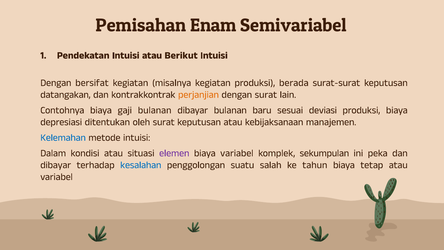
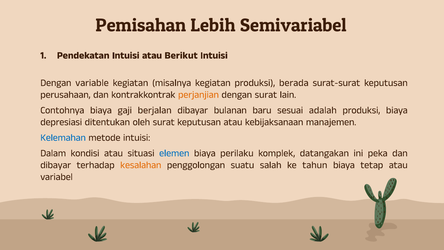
Enam: Enam -> Lebih (213, 26)
bersifat: bersifat -> variable (92, 83)
datangakan: datangakan -> perusahaan (65, 94)
gaji bulanan: bulanan -> berjalan (155, 110)
deviasi: deviasi -> adalah (323, 110)
elemen colour: purple -> blue (174, 153)
biaya variabel: variabel -> perilaku (237, 153)
sekumpulan: sekumpulan -> datangakan (324, 153)
kesalahan colour: blue -> orange (141, 165)
